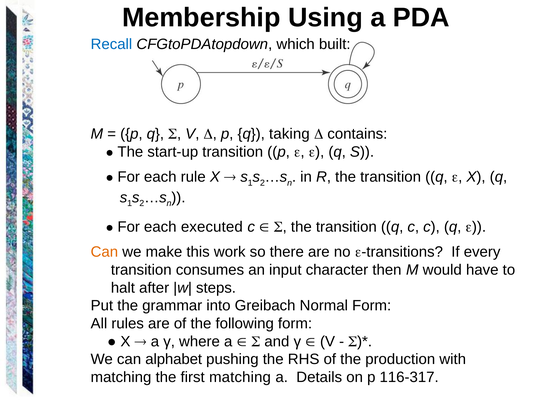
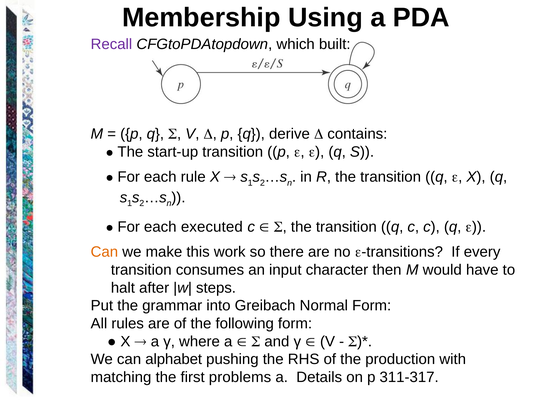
Recall colour: blue -> purple (111, 44)
taking: taking -> derive (289, 134)
first matching: matching -> problems (240, 378)
116-317: 116-317 -> 311-317 (409, 378)
